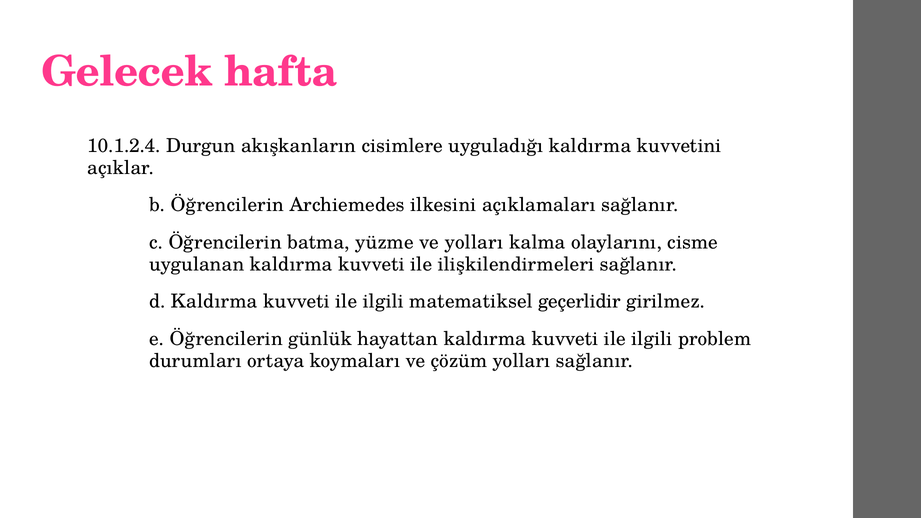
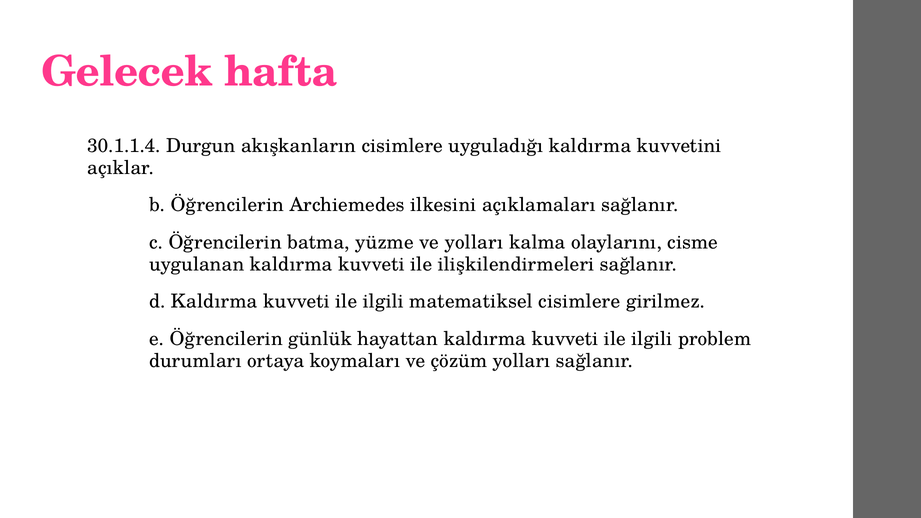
10.1.2.4: 10.1.2.4 -> 30.1.1.4 (124, 146)
matematiksel geçerlidir: geçerlidir -> cisimlere (579, 302)
